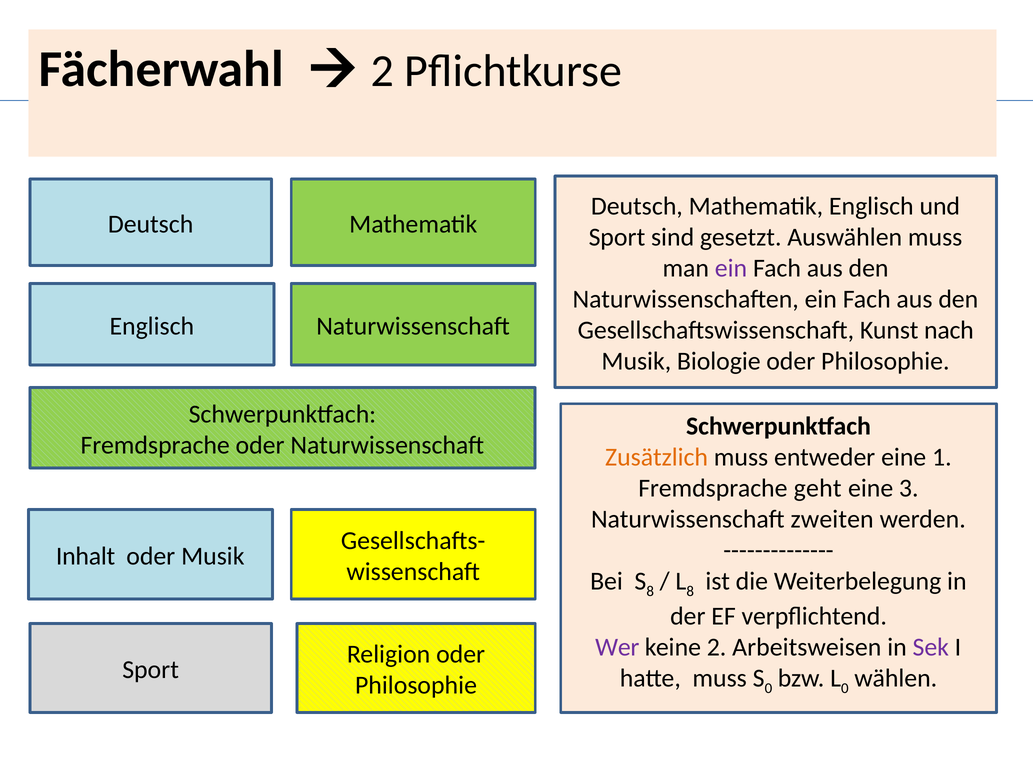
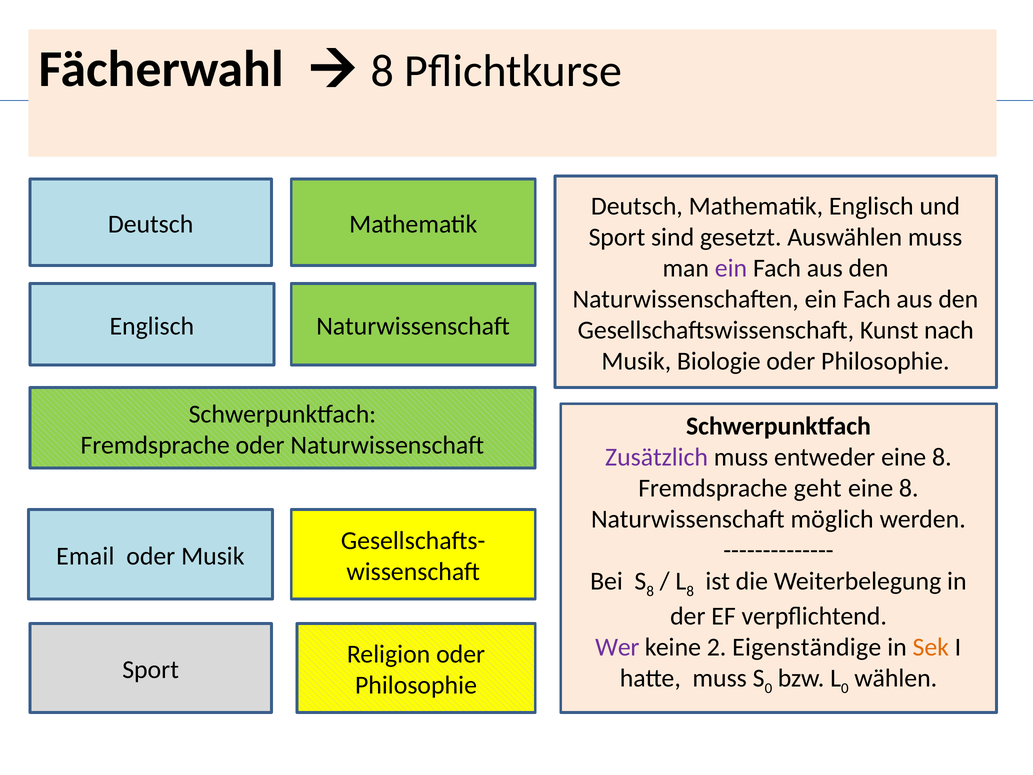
2: 2 -> 8 (382, 71)
Zusätzlich colour: orange -> purple (657, 457)
entweder eine 1: 1 -> 8 (942, 457)
3: 3 -> 8 (909, 488)
zweiten: zweiten -> möglich (832, 519)
Inhalt: Inhalt -> Email (85, 556)
Arbeitsweisen: Arbeitsweisen -> Eigenständige (807, 647)
Sek colour: purple -> orange (931, 647)
